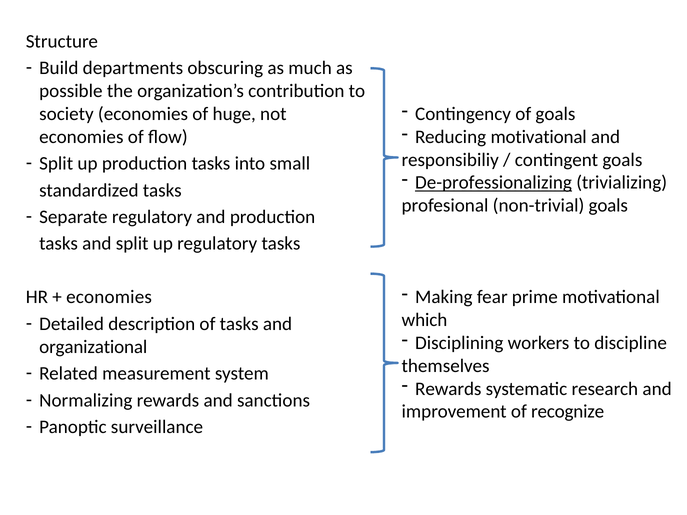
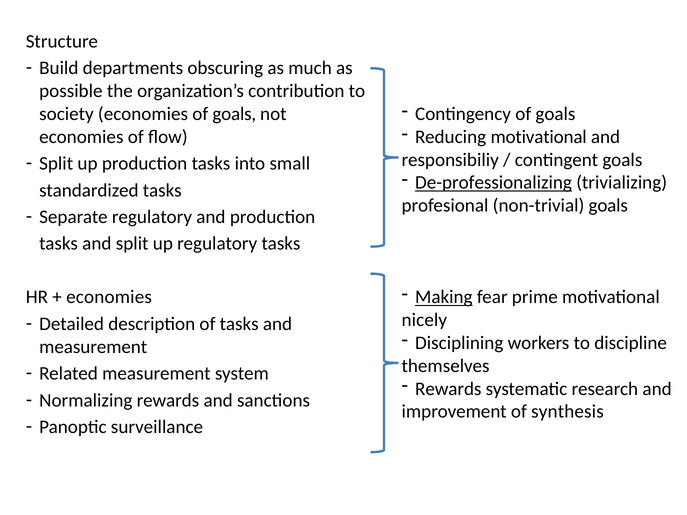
economies of huge: huge -> goals (234, 114)
Making underline: none -> present (444, 297)
which: which -> nicely (424, 320)
organizational: organizational -> measurement (93, 347)
recognize: recognize -> synthesis (567, 412)
